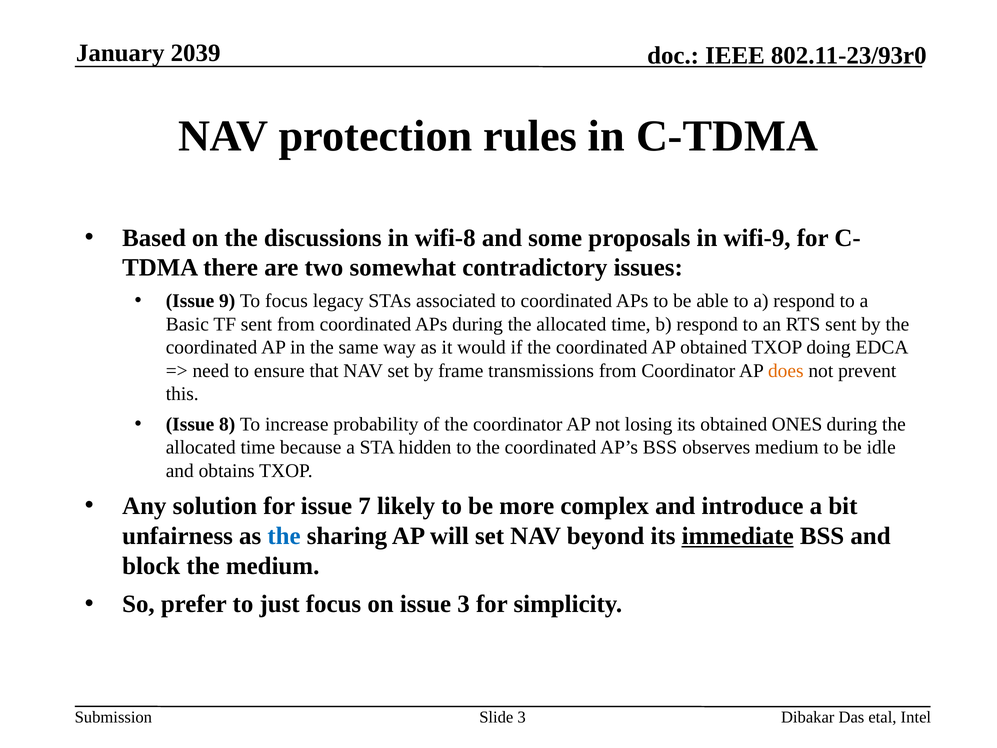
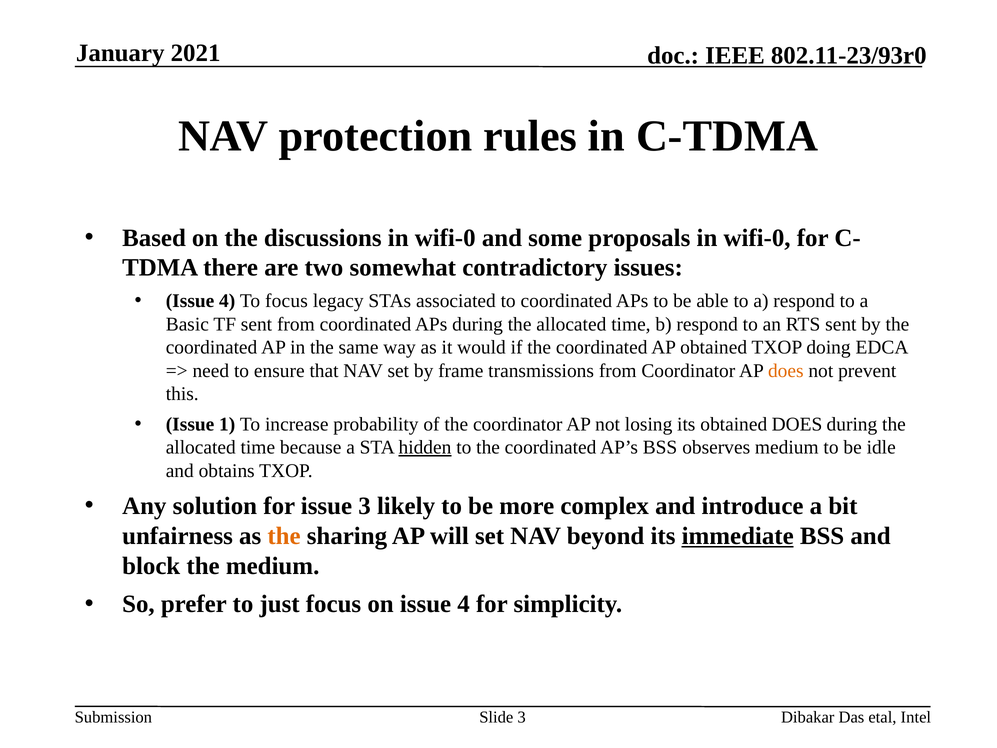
2039: 2039 -> 2021 (196, 53)
discussions in wifi-8: wifi-8 -> wifi-0 (445, 238)
proposals in wifi-9: wifi-9 -> wifi-0 (757, 238)
9: 9 -> 4 (227, 301)
8: 8 -> 1 (227, 424)
obtained ONES: ONES -> DOES (797, 424)
hidden underline: none -> present (425, 447)
issue 7: 7 -> 3 (365, 506)
the colour: blue -> orange (284, 536)
on issue 3: 3 -> 4 (464, 604)
